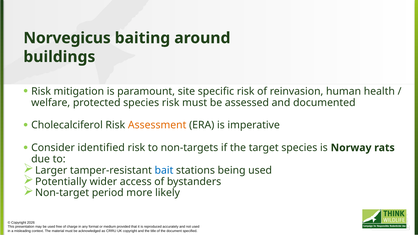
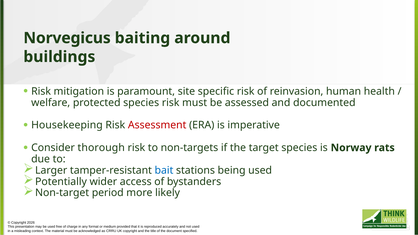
Cholecalciferol: Cholecalciferol -> Housekeeping (67, 125)
Assessment colour: orange -> red (157, 125)
identified: identified -> thorough (101, 148)
